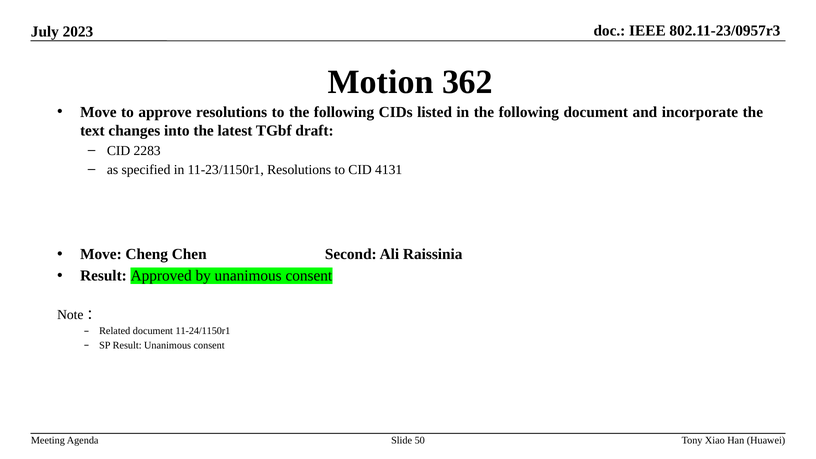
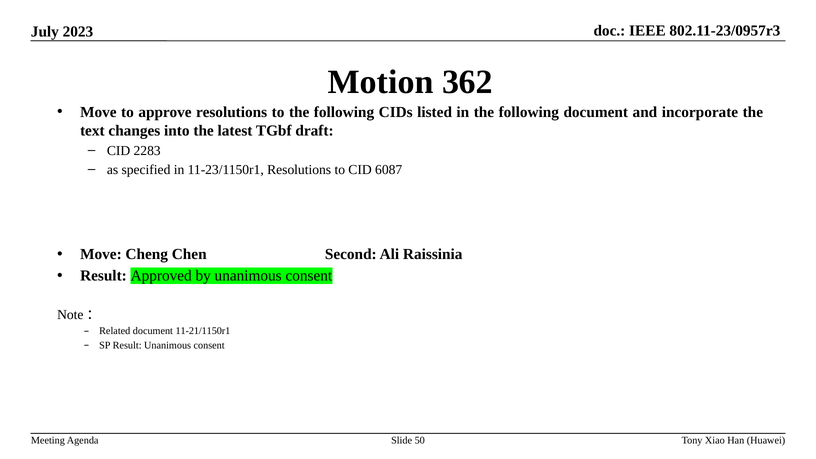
4131: 4131 -> 6087 (389, 170)
11-24/1150r1: 11-24/1150r1 -> 11-21/1150r1 (203, 331)
